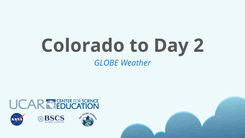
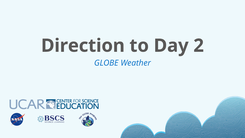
Colorado: Colorado -> Direction (83, 46)
